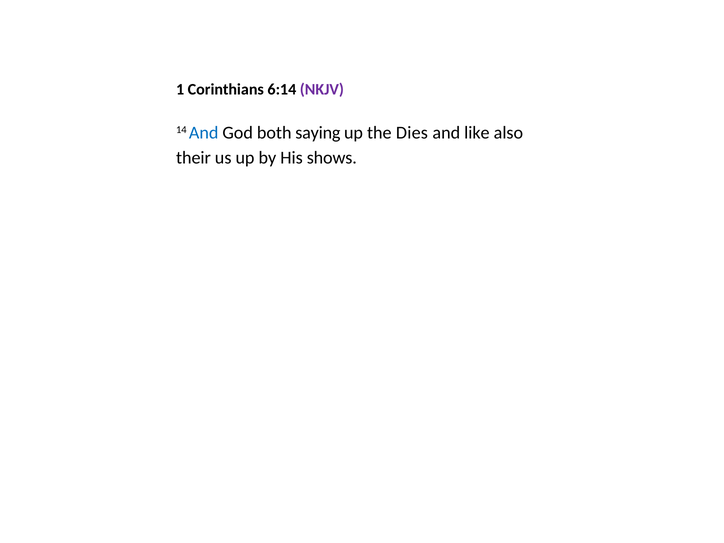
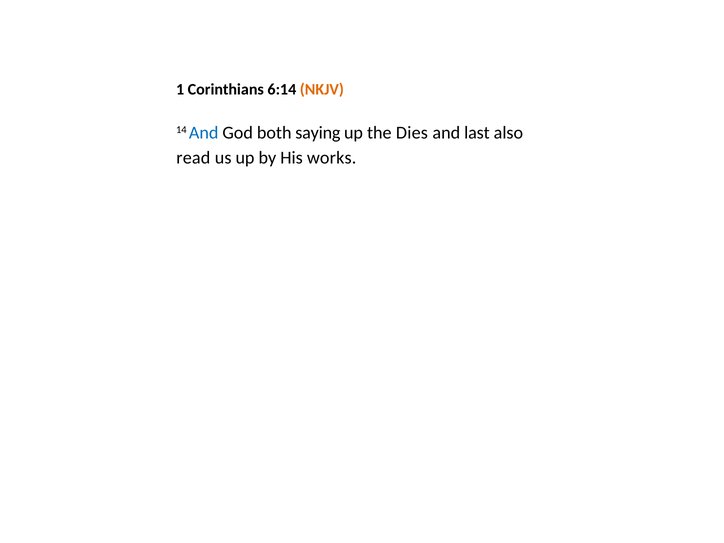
NKJV colour: purple -> orange (322, 90)
like: like -> last (477, 133)
their: their -> read (193, 158)
shows: shows -> works (332, 158)
